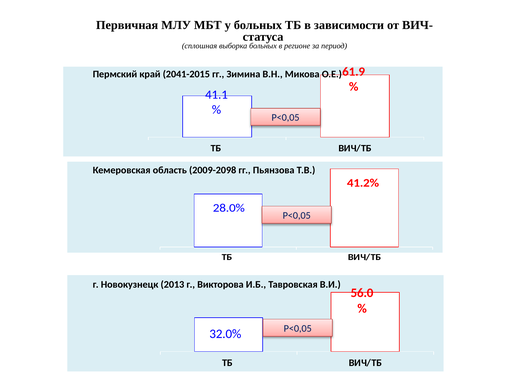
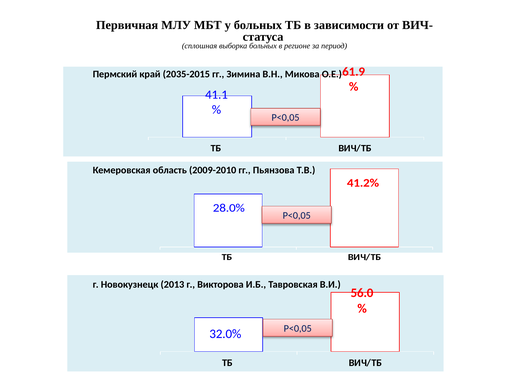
2041-2015: 2041-2015 -> 2035-2015 (186, 74)
2009-2098: 2009-2098 -> 2009-2010 (213, 170)
